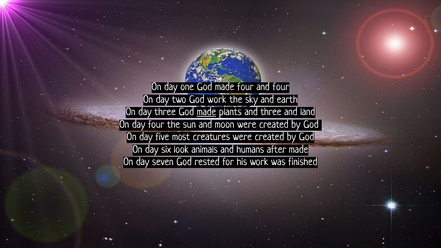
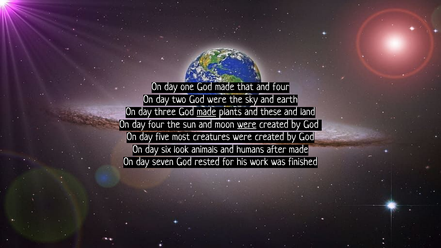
made four: four -> that (245, 87)
God work: work -> were (217, 99)
and three: three -> these (271, 112)
were underline: none -> present (247, 124)
